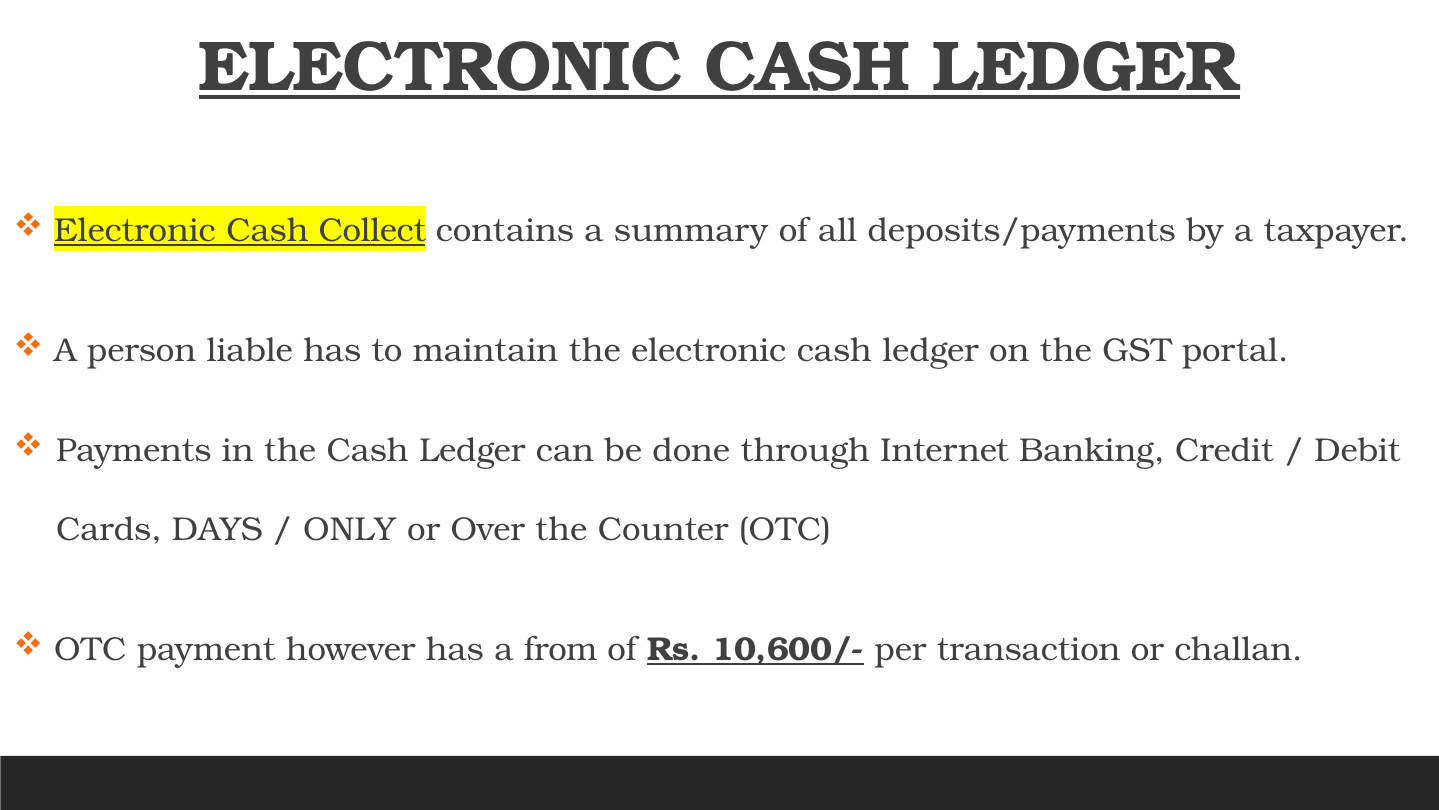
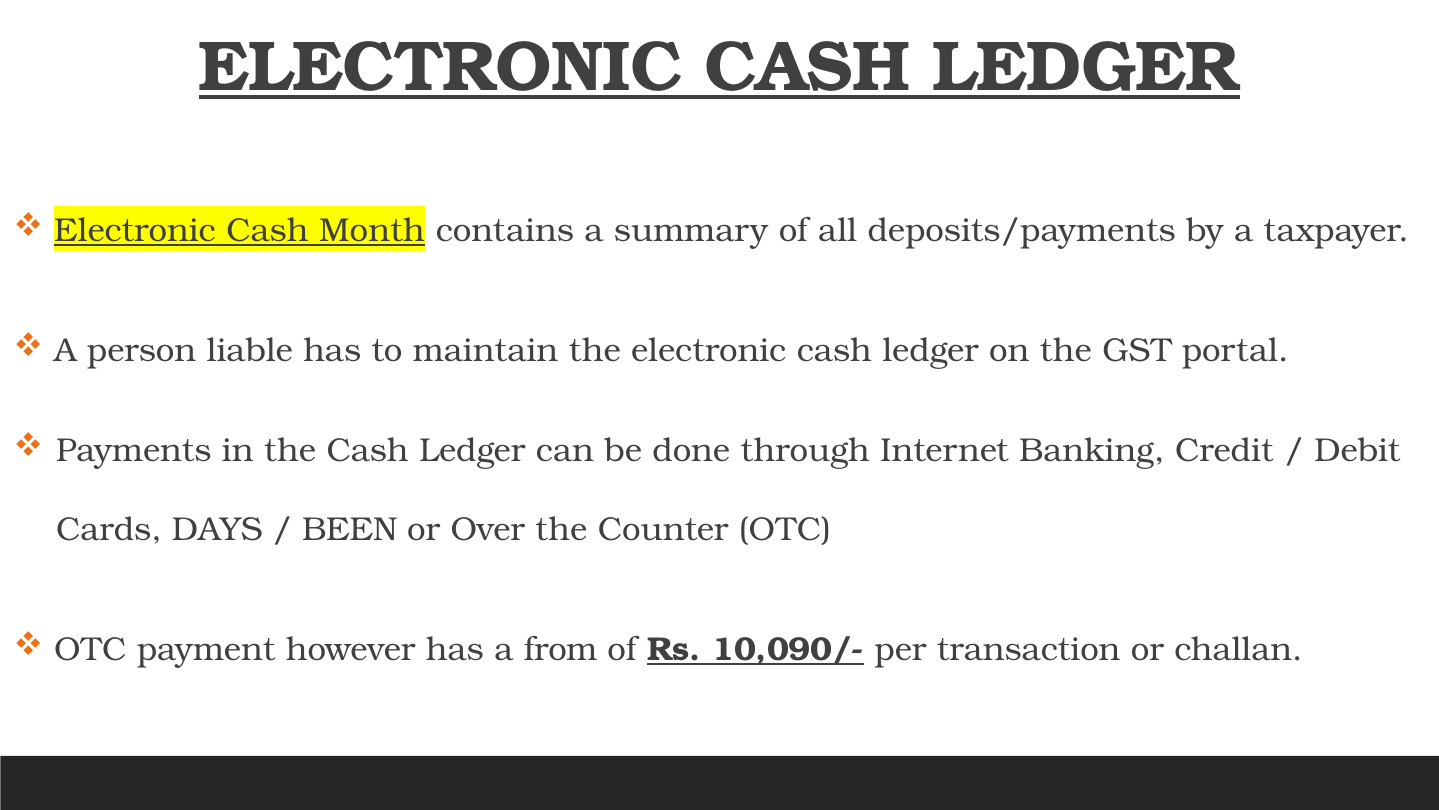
Collect: Collect -> Month (372, 231)
ONLY: ONLY -> BEEN (350, 529)
10,600/-: 10,600/- -> 10,090/- (788, 649)
